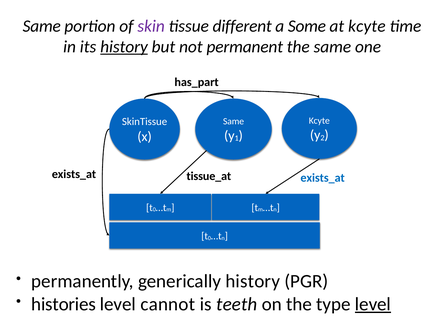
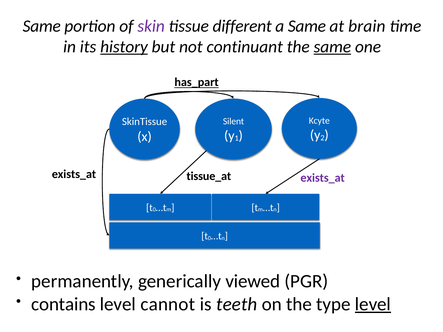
a Some: Some -> Same (307, 26)
at kcyte: kcyte -> brain (367, 26)
permanent: permanent -> continuant (245, 47)
same underline: none -> present (332, 47)
has_part underline: none -> present (197, 82)
Same: Same -> Silent (234, 121)
exists_at colour: blue -> purple (323, 178)
generically history: history -> viewed (253, 282)
histories: histories -> contains (64, 304)
